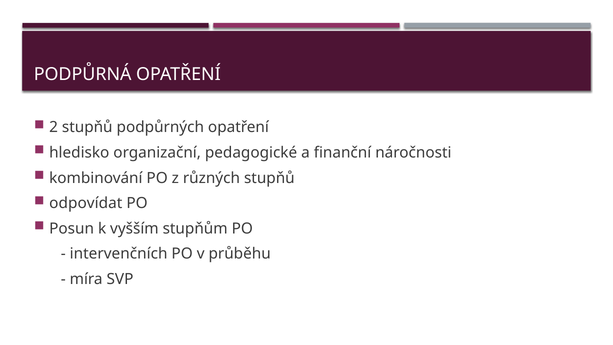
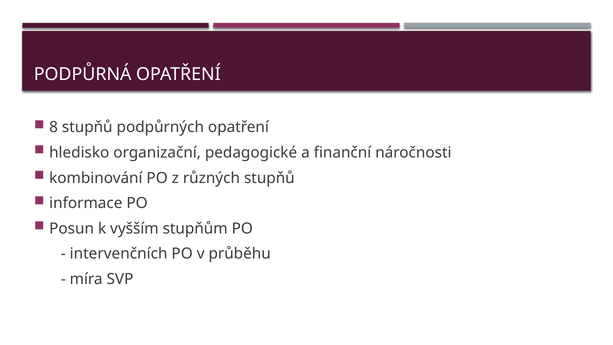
2: 2 -> 8 (54, 127)
odpovídat: odpovídat -> informace (86, 203)
